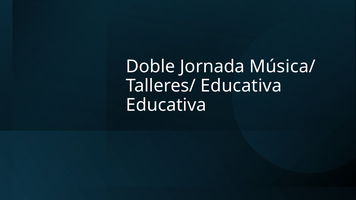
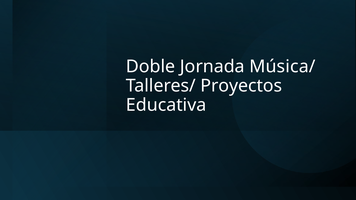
Talleres/ Educativa: Educativa -> Proyectos (241, 86)
